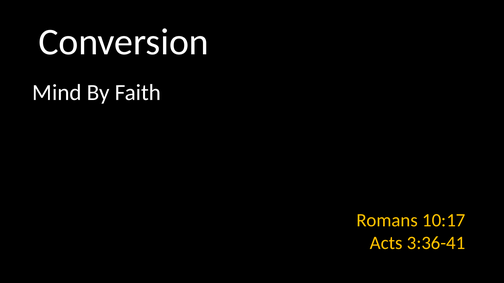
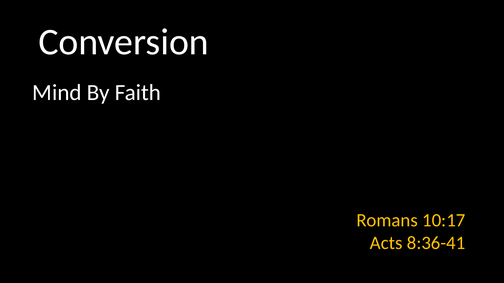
3:36-41: 3:36-41 -> 8:36-41 (436, 243)
